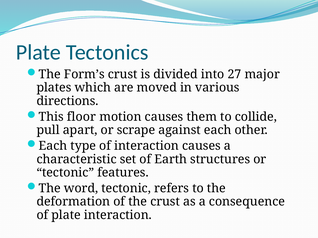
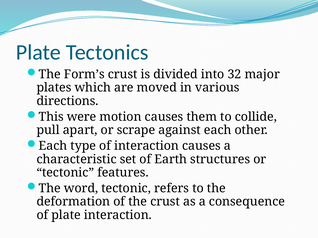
27: 27 -> 32 (234, 74)
floor: floor -> were (82, 117)
